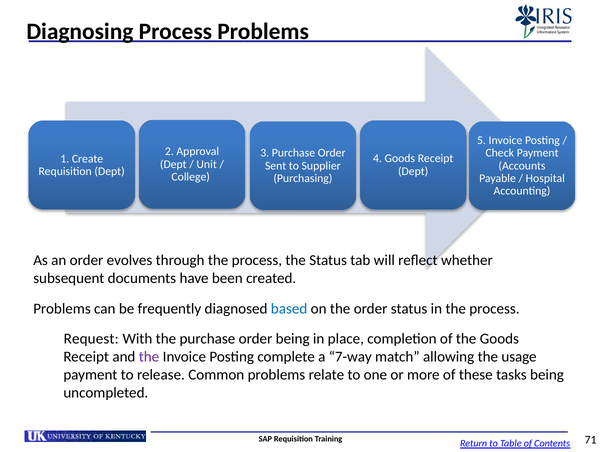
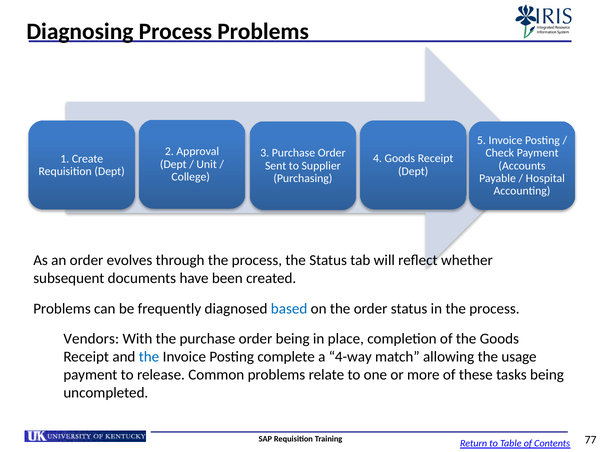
Request: Request -> Vendors (91, 339)
the colour: purple -> blue (149, 357)
7-way: 7-way -> 4-way (350, 357)
71: 71 -> 77 (591, 440)
